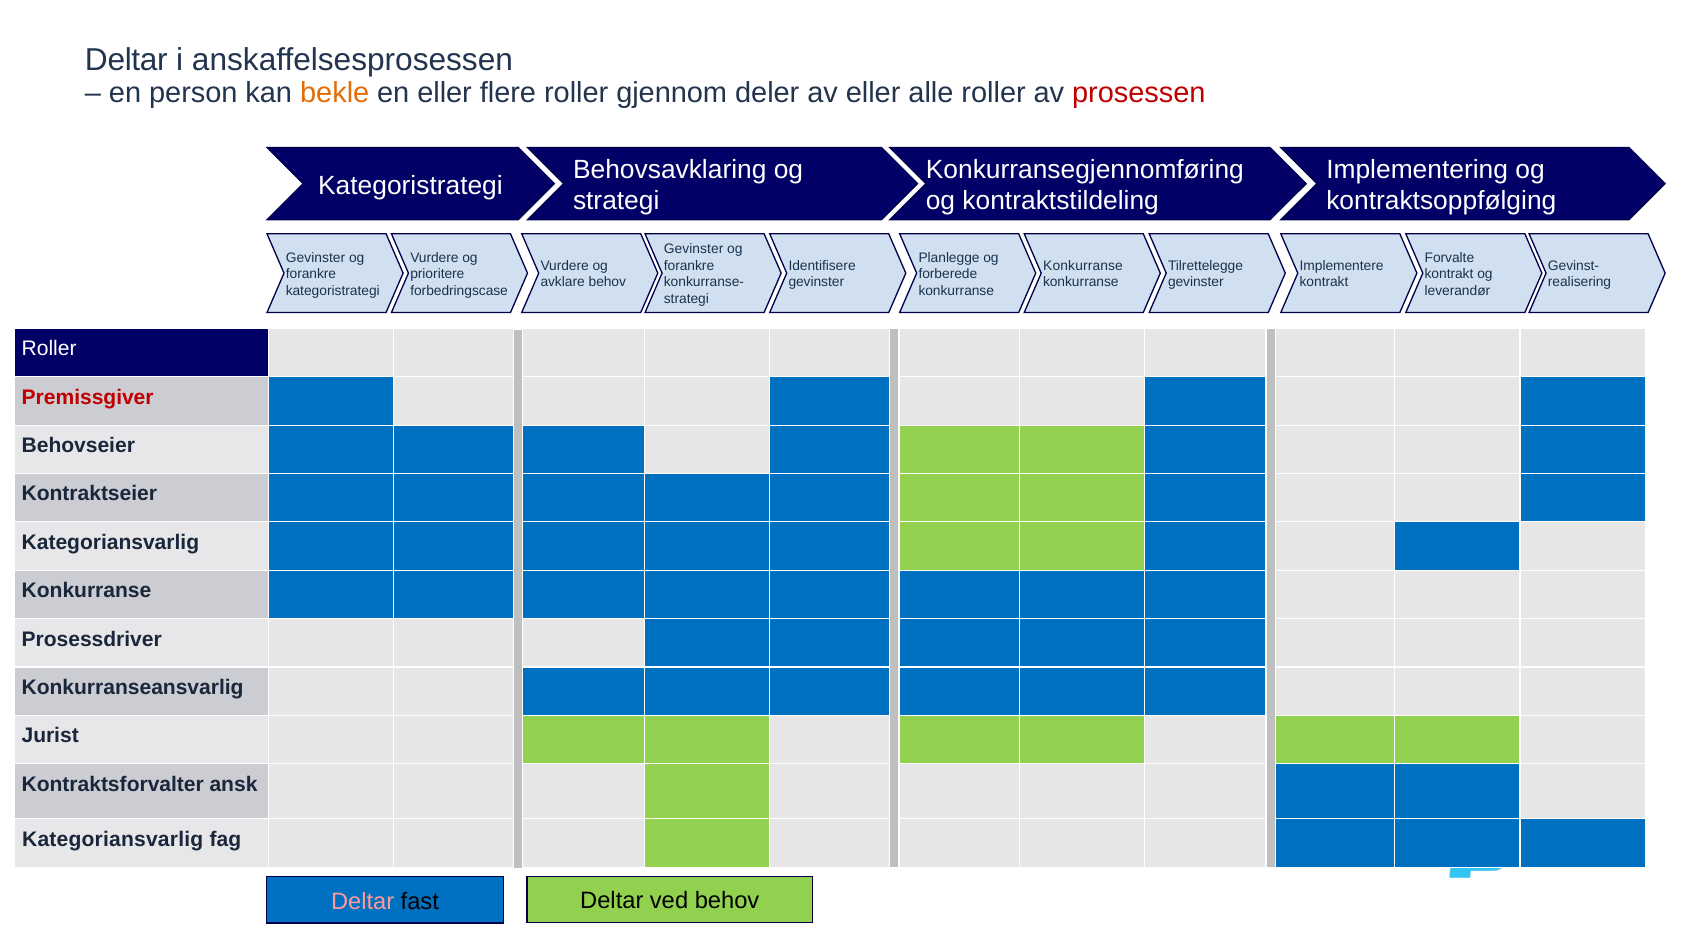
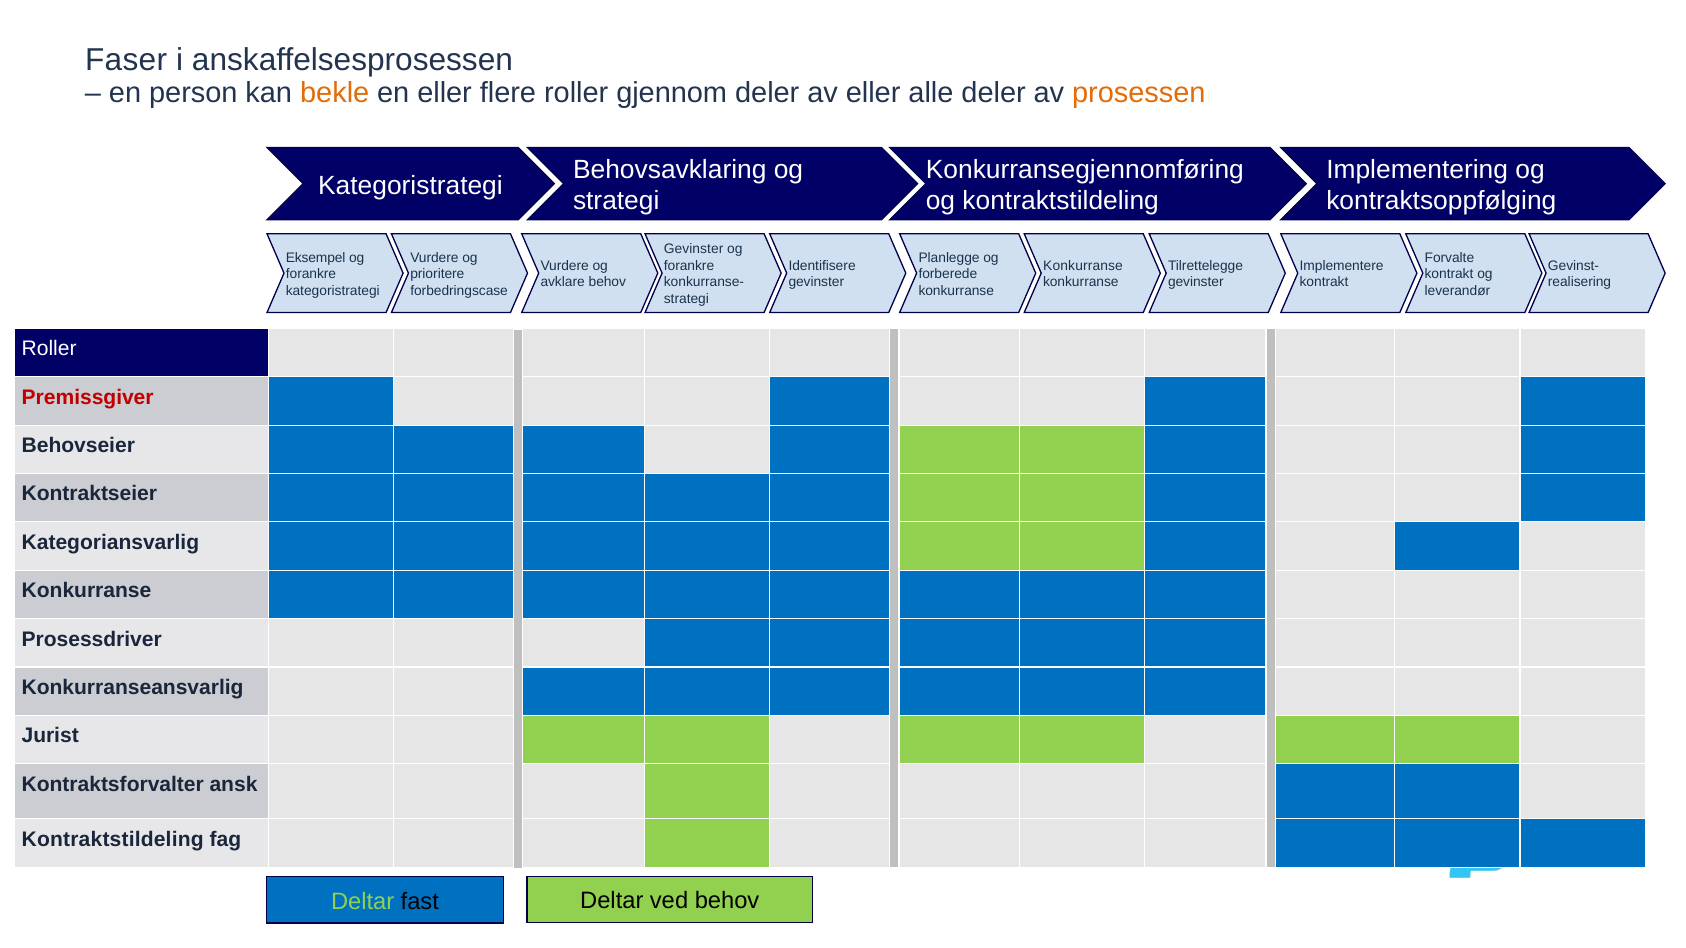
Deltar: Deltar -> Faser (126, 60)
alle roller: roller -> deler (994, 93)
prosessen colour: red -> orange (1139, 93)
Gevinster: Gevinster -> Eksempel (316, 258)
Kategoriansvarlig: Kategoriansvarlig -> Kontraktstildeling (113, 840)
Deltar colour: pink -> light green (363, 902)
